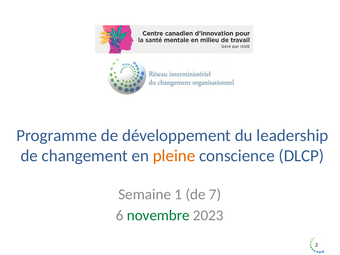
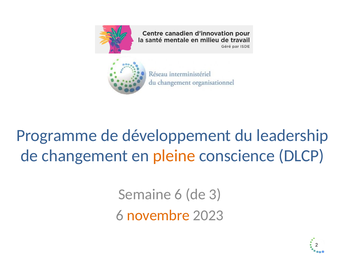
Semaine 1: 1 -> 6 (178, 194)
7: 7 -> 3 (215, 194)
novembre colour: green -> orange (158, 215)
